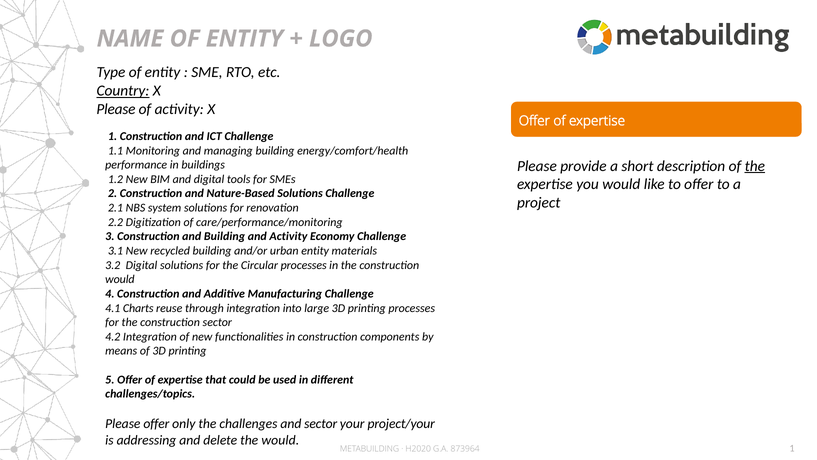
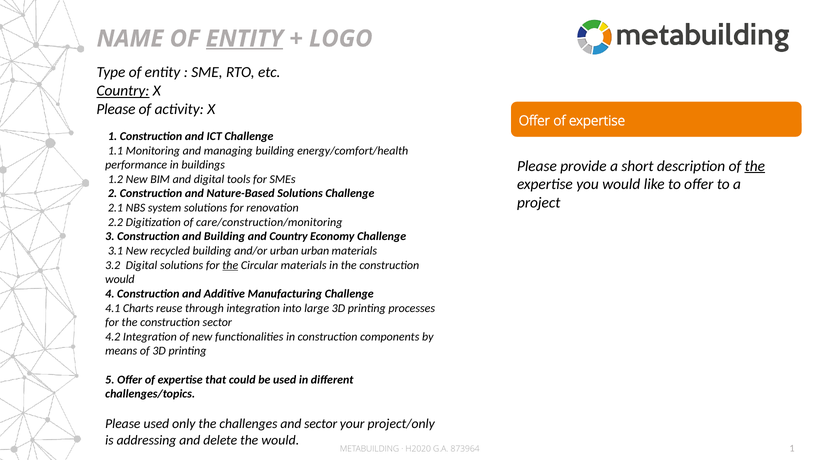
ENTITY underline: none -> present (244, 39)
care/performance/monitoring: care/performance/monitoring -> care/construction/monitoring (269, 222)
and Activity: Activity -> Country (289, 236)
urban entity: entity -> urban (315, 251)
the underline: none -> present (230, 265)
Circular processes: processes -> materials (304, 265)
Please offer: offer -> used (156, 423)
project/your: project/your -> project/only (401, 423)
